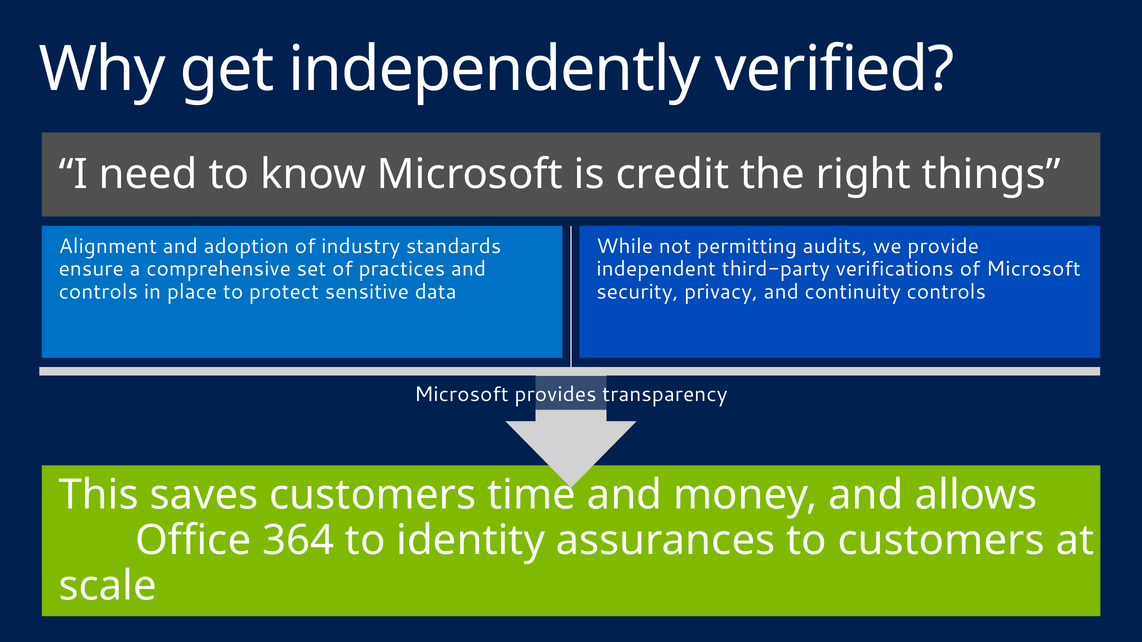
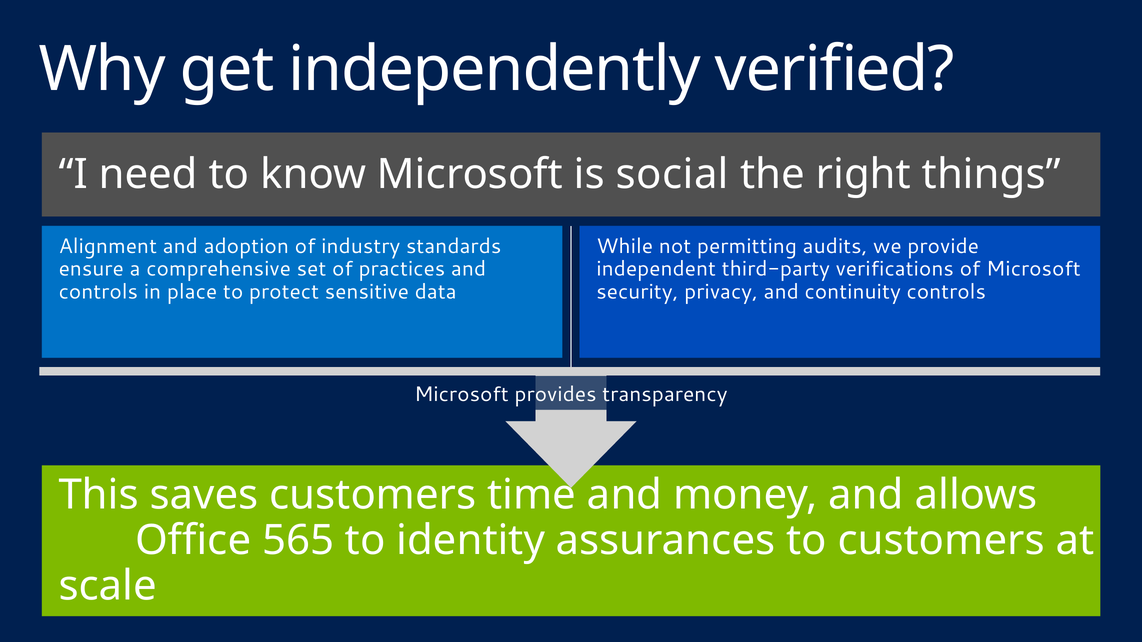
credit: credit -> social (672, 174)
364: 364 -> 565 (298, 541)
